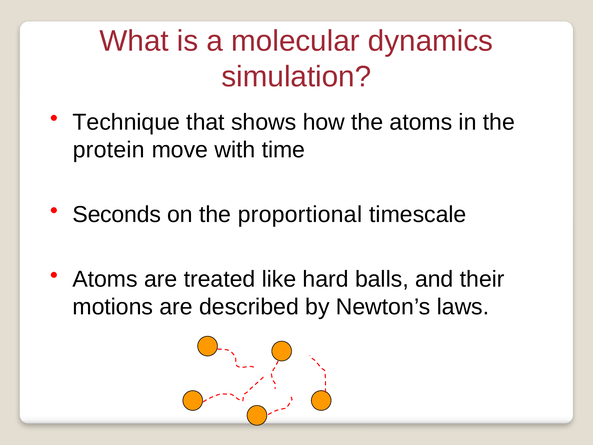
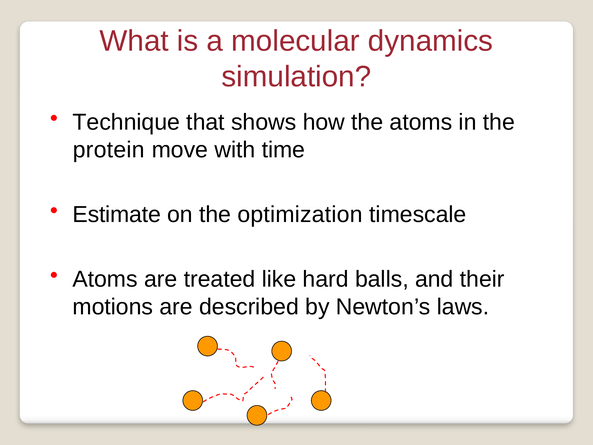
Seconds: Seconds -> Estimate (117, 214)
proportional: proportional -> optimization (300, 214)
